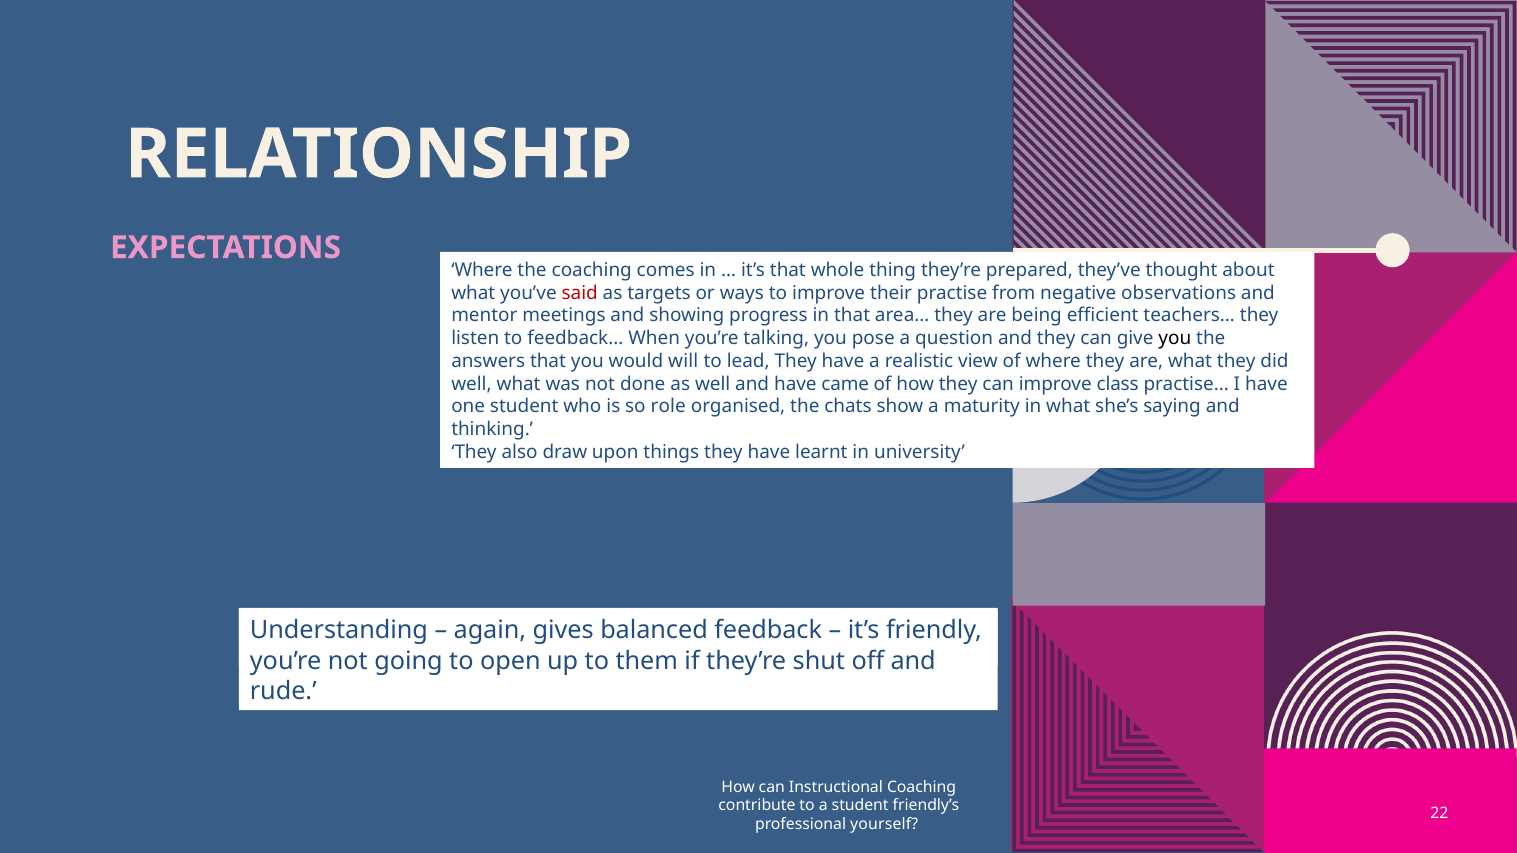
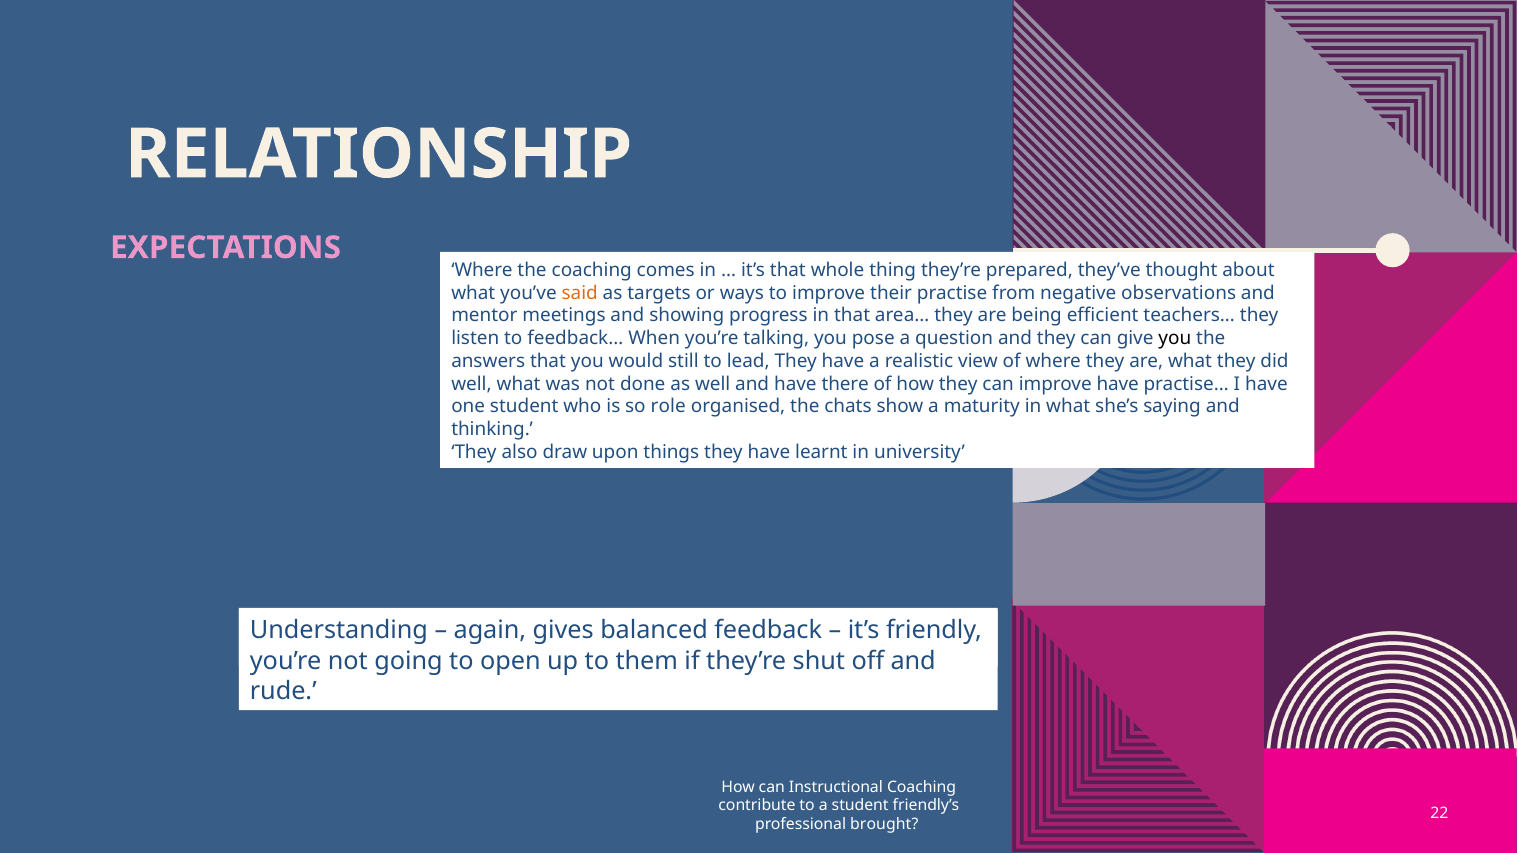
said colour: red -> orange (580, 293)
will: will -> still (683, 361)
came: came -> there (845, 384)
improve class: class -> have (1118, 384)
yourself: yourself -> brought (884, 825)
